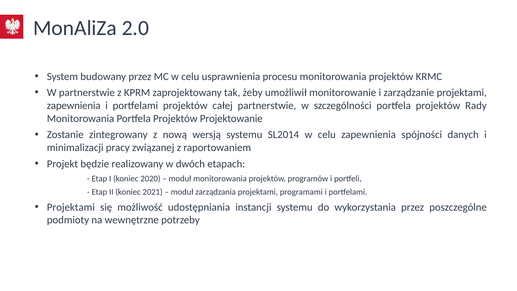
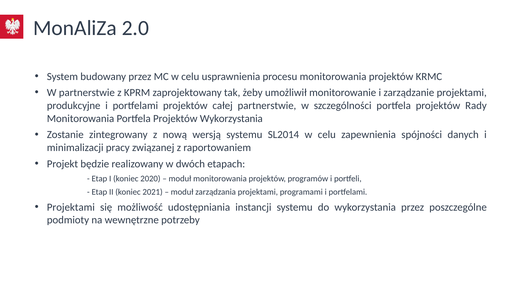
zapewnienia: zapewnienia -> produkcyjne (74, 106)
Projektów Projektowanie: Projektowanie -> Wykorzystania (231, 118)
